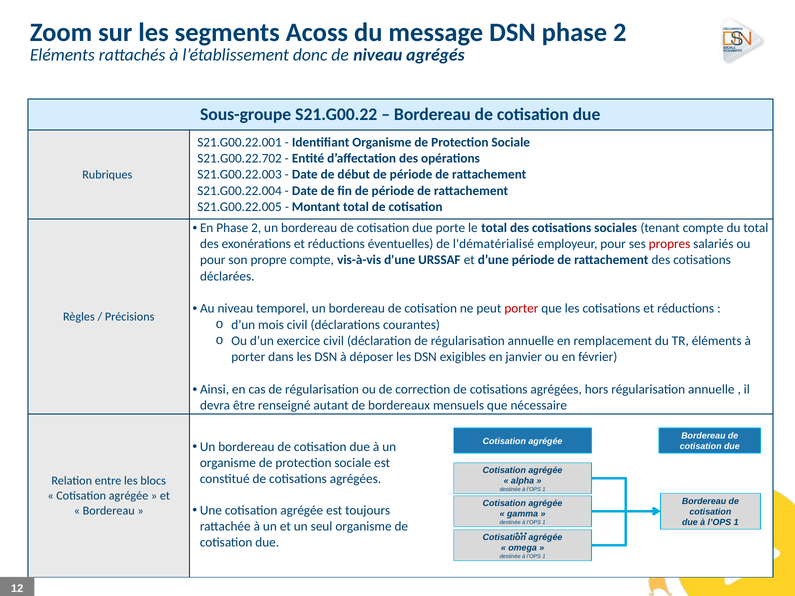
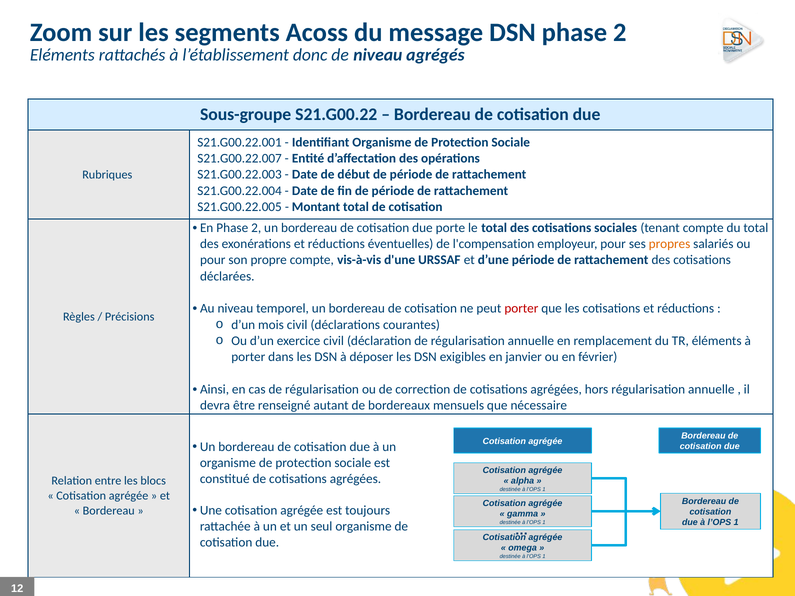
S21.G00.22.702: S21.G00.22.702 -> S21.G00.22.007 (240, 158)
l'dématérialisé: l'dématérialisé -> l'compensation (494, 244)
propres colour: red -> orange (670, 244)
